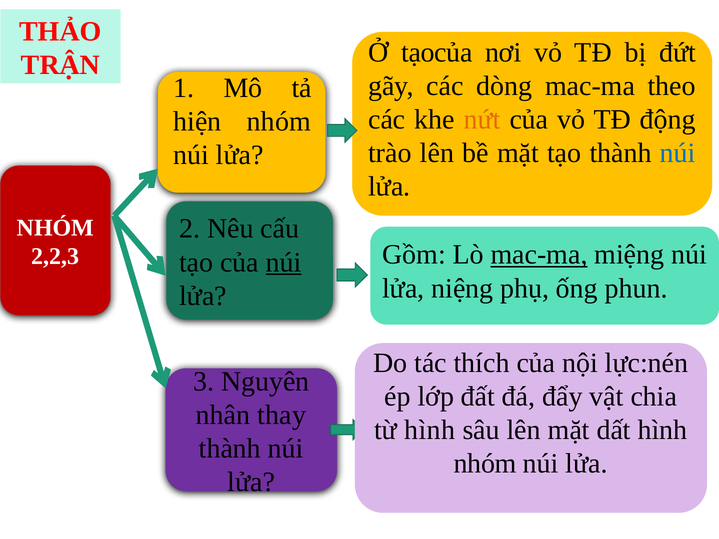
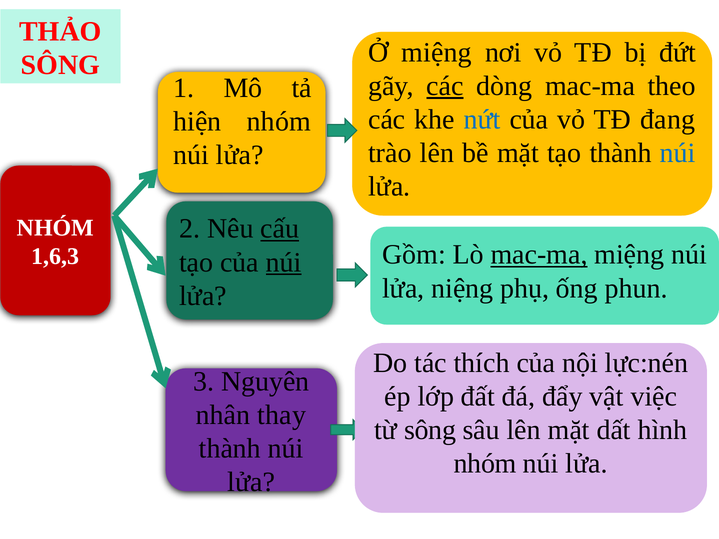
Ở tạocủa: tạocủa -> miệng (437, 52)
TRẬN: TRẬN -> SÔNG (60, 65)
các underline: none -> present (445, 86)
nứt colour: orange -> blue (482, 120)
động: động -> đang (668, 120)
cấu underline: none -> present (280, 229)
2,2,3: 2,2,3 -> 1,6,3 (55, 257)
chia: chia -> việc (654, 397)
từ hình: hình -> sông (430, 430)
